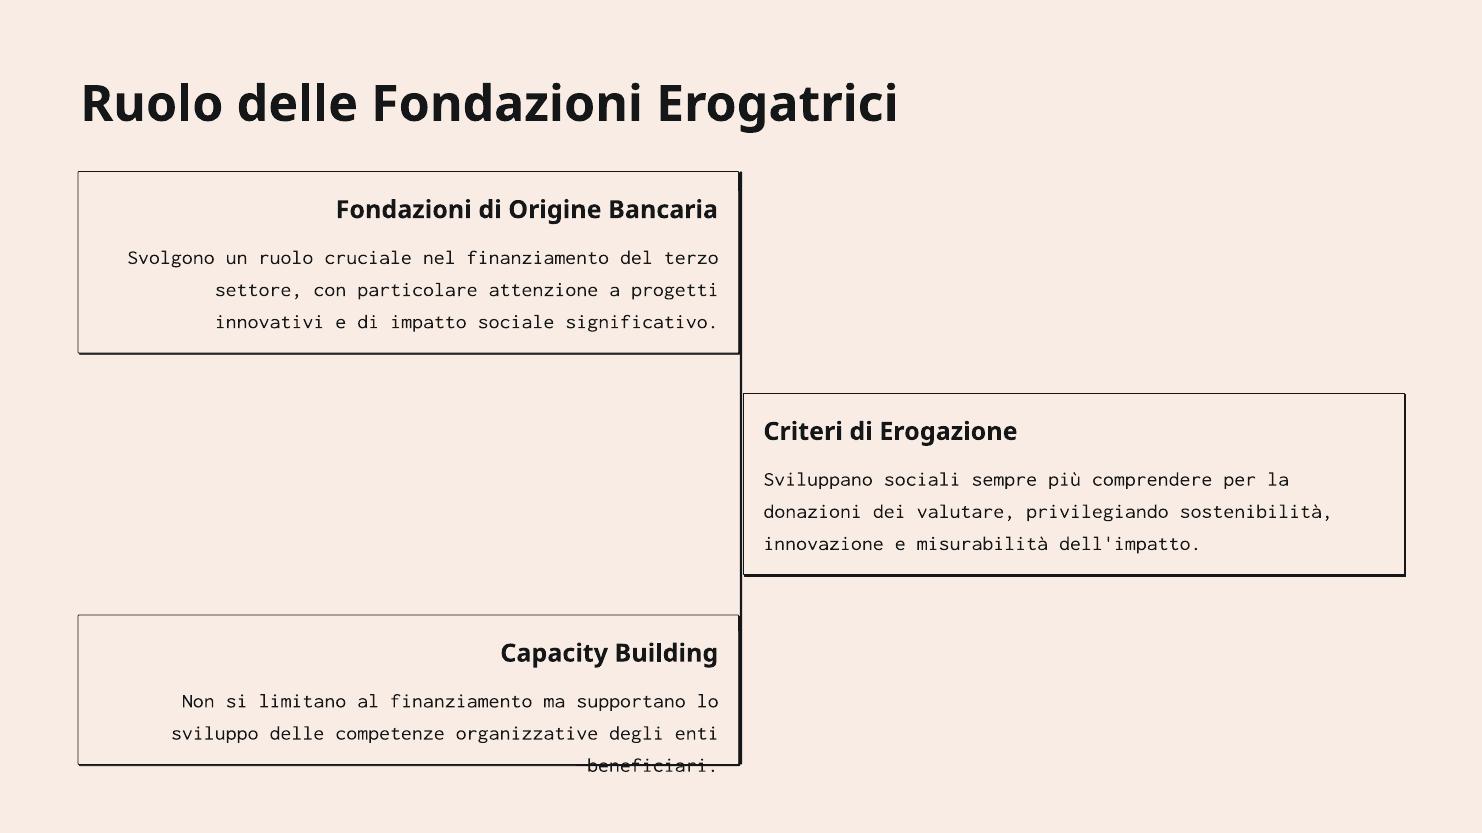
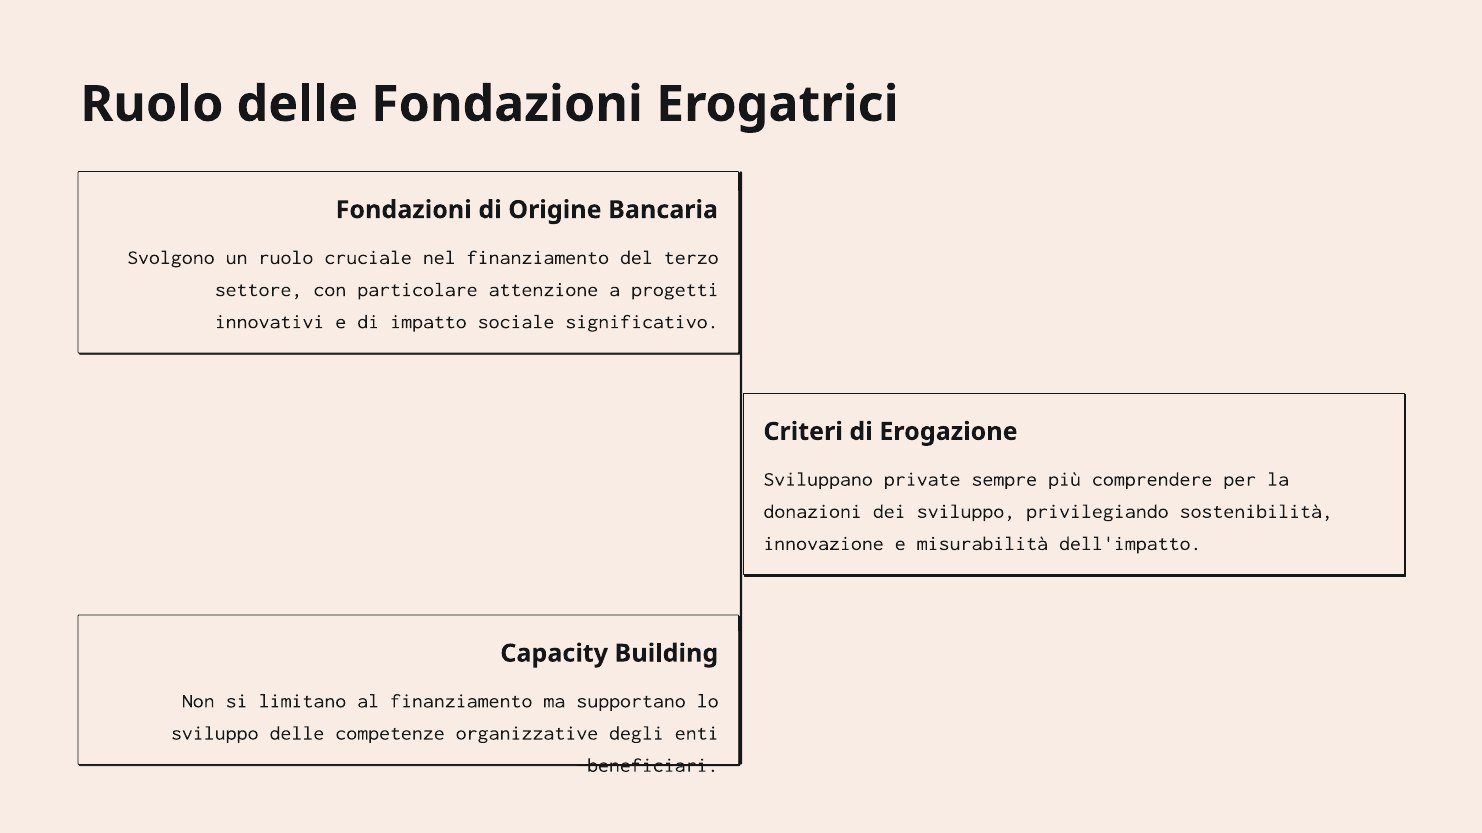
sociali: sociali -> private (922, 479)
dei valutare: valutare -> sviluppo (966, 512)
